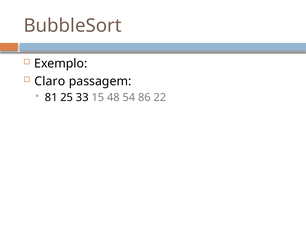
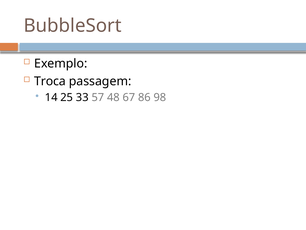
Claro: Claro -> Troca (50, 81)
81: 81 -> 14 (51, 97)
15: 15 -> 57 (98, 97)
54: 54 -> 67 (129, 97)
22: 22 -> 98 (160, 97)
